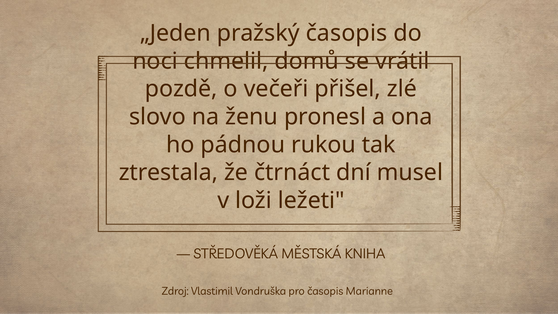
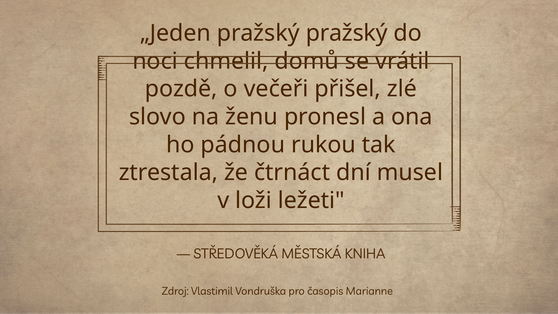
pražský časopis: časopis -> pražský (347, 33)
